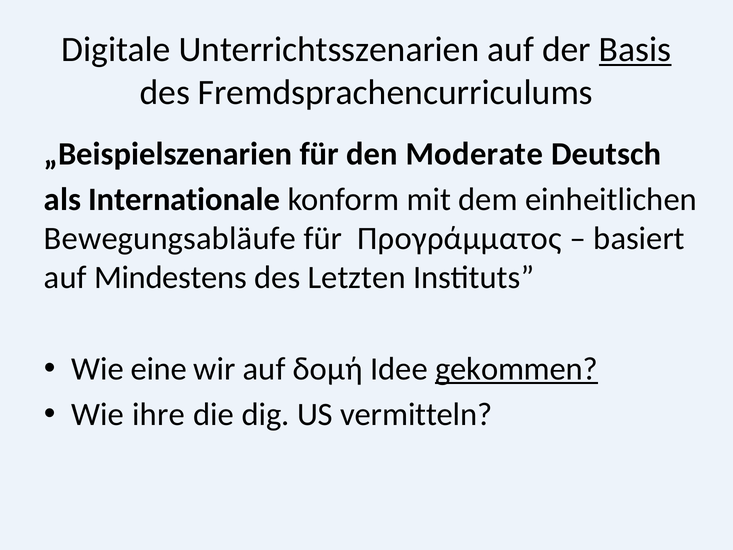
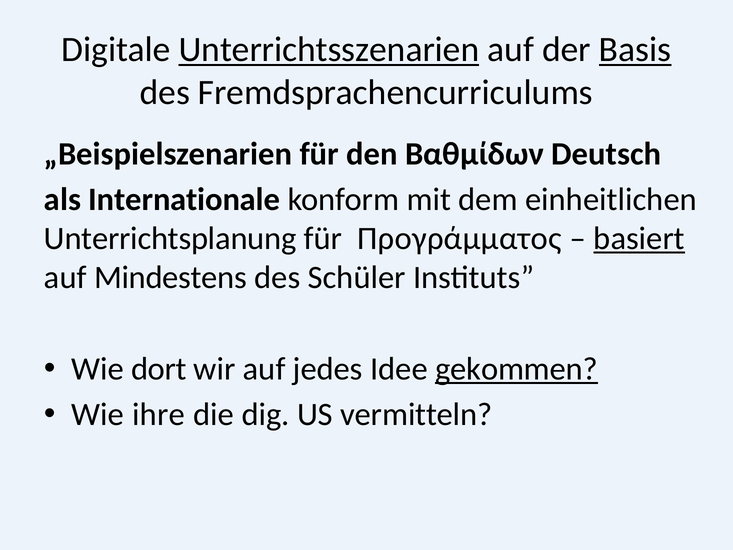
Unterrichtsszenarien underline: none -> present (329, 50)
Moderate: Moderate -> Βαθμίδων (474, 154)
Bewegungsabläufe: Bewegungsabläufe -> Unterrichtsplanung (170, 238)
basiert underline: none -> present (639, 238)
Letzten: Letzten -> Schüler (357, 278)
eine: eine -> dort (159, 369)
δομή: δομή -> jedes (328, 369)
